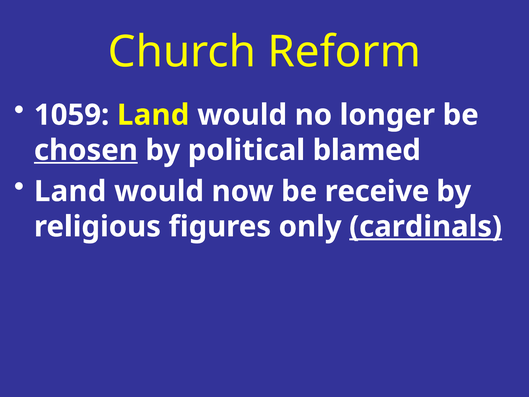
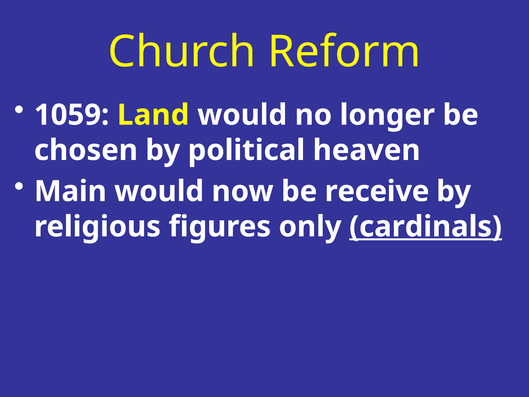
chosen underline: present -> none (86, 150)
blamed: blamed -> heaven (367, 150)
Land: Land -> Main (70, 191)
